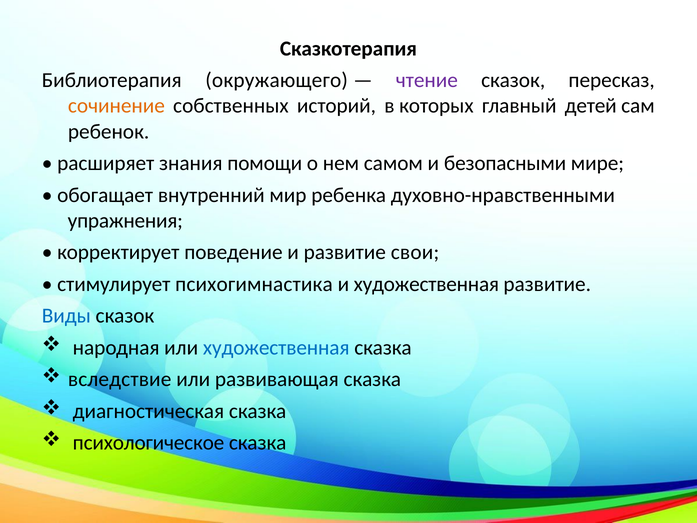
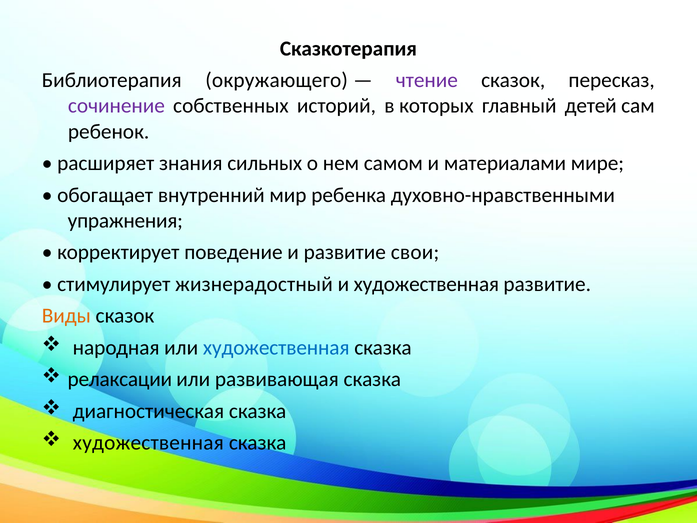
сочинение colour: orange -> purple (116, 106)
помощи: помощи -> сильных (265, 163)
безопасными: безопасными -> материалами (505, 163)
психогимнастика: психогимнастика -> жизнерадостный (254, 284)
Виды colour: blue -> orange (66, 316)
вследствие: вследствие -> релаксации (120, 379)
психологическое: психологическое -> художественная (148, 443)
